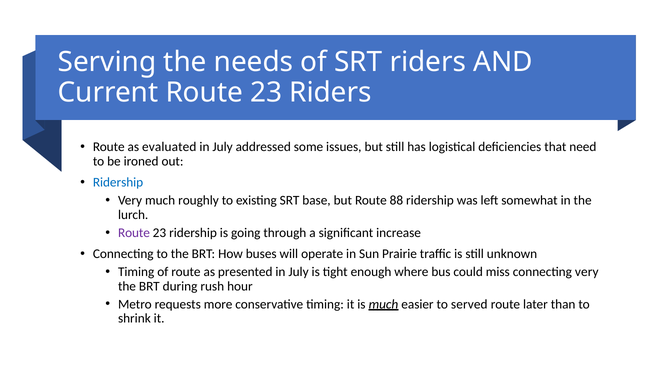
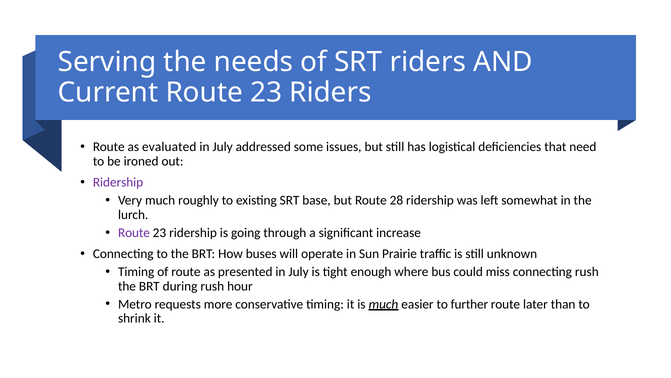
Ridership colour: blue -> purple (118, 182)
88: 88 -> 28 (396, 200)
connecting very: very -> rush (587, 272)
served: served -> further (469, 304)
